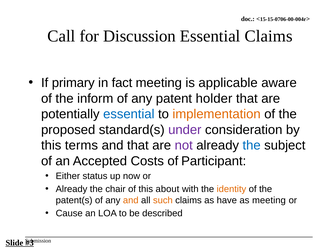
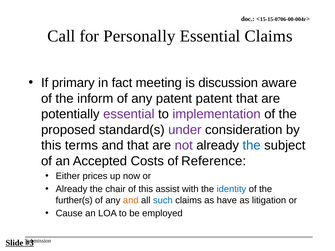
Discussion: Discussion -> Personally (139, 36)
applicable: applicable -> discussion (228, 83)
patent holder: holder -> patent (214, 99)
essential colour: blue -> purple (129, 114)
implementation colour: orange -> purple (217, 114)
Participant: Participant -> Reference (214, 161)
status: status -> prices (95, 176)
about: about -> assist (167, 189)
identity colour: orange -> blue (231, 189)
patent(s: patent(s -> further(s (74, 200)
such colour: orange -> blue (163, 200)
as meeting: meeting -> litigation (269, 200)
described: described -> employed (162, 213)
